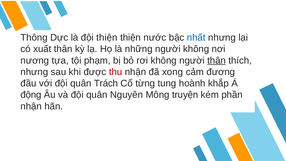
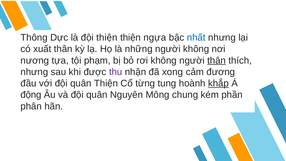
nước: nước -> ngựa (155, 38)
thu colour: red -> purple (116, 72)
quân Trách: Trách -> Thiện (106, 83)
khắp underline: none -> present (218, 83)
truyện: truyện -> chung (185, 95)
nhận: nhận -> phân (31, 106)
